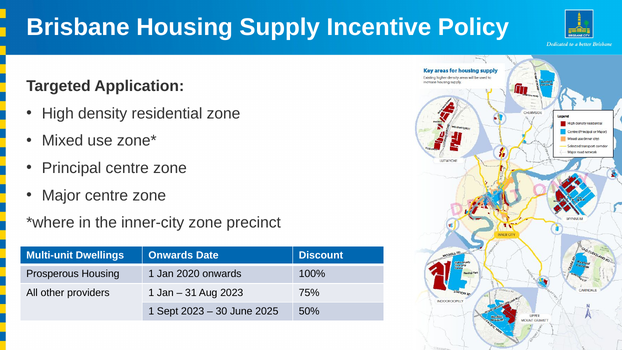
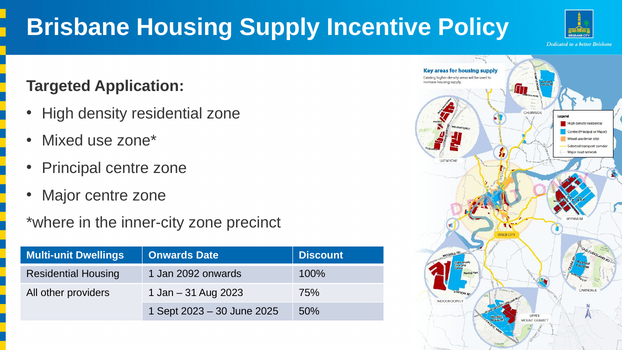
Prosperous: Prosperous -> Residential (52, 274)
2020: 2020 -> 2092 (188, 274)
